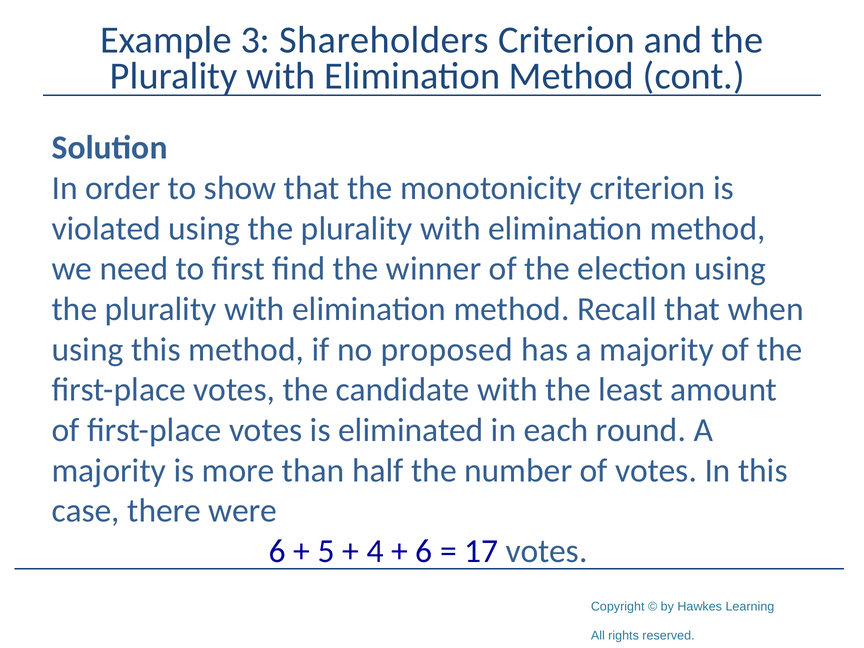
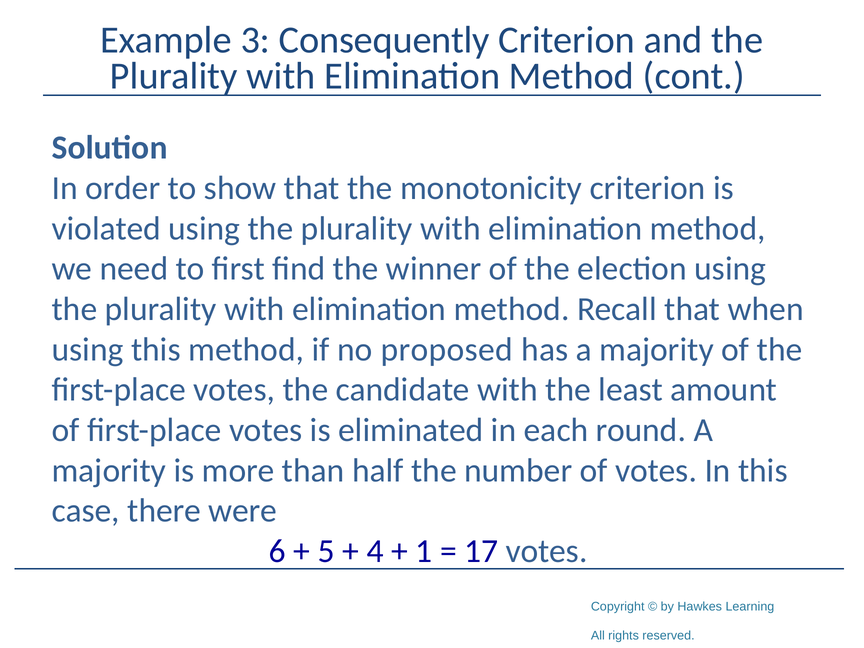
Shareholders: Shareholders -> Consequently (384, 40)
6: 6 -> 1 (424, 551)
